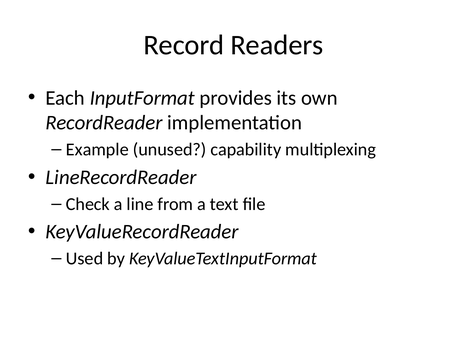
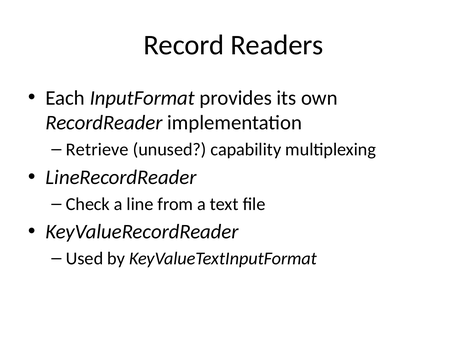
Example: Example -> Retrieve (97, 150)
